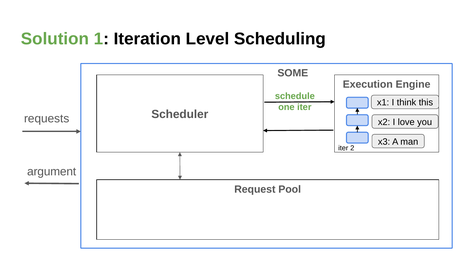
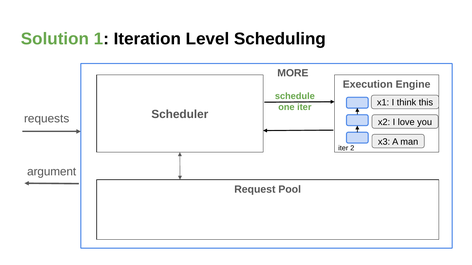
SOME: SOME -> MORE (293, 73)
